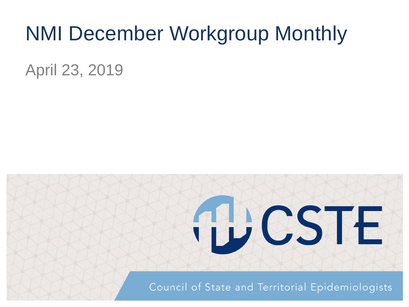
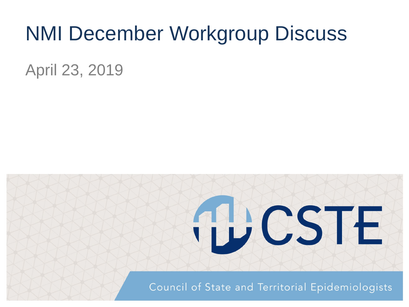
Monthly: Monthly -> Discuss (311, 34)
